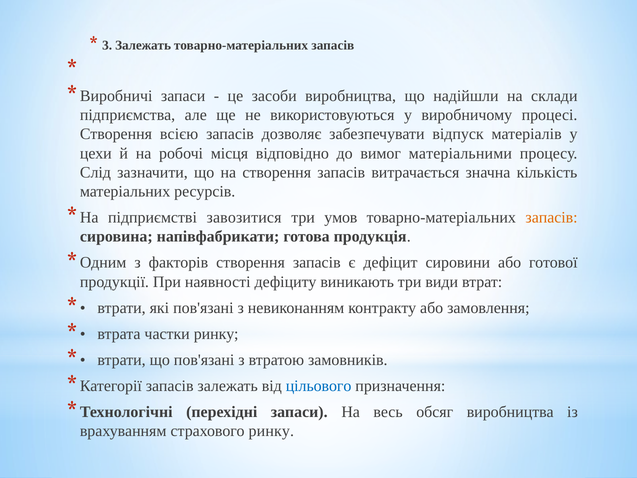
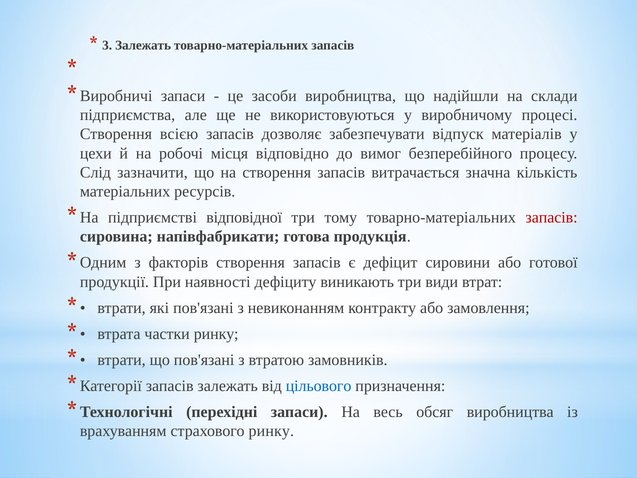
матеріальними: матеріальними -> безперебійного (460, 153)
завозитися: завозитися -> відповідної (244, 217)
умов: умов -> тому (341, 217)
запасів colour: orange -> red (552, 217)
